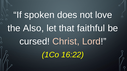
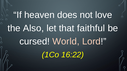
spoken: spoken -> heaven (39, 15)
Christ: Christ -> World (66, 42)
